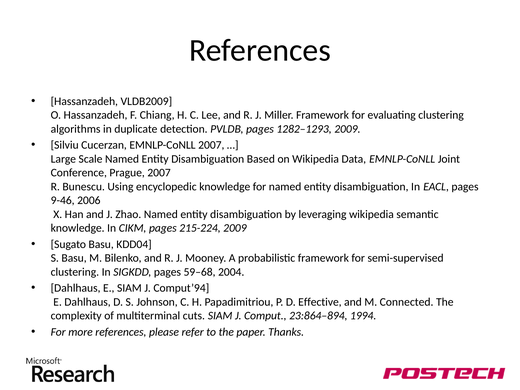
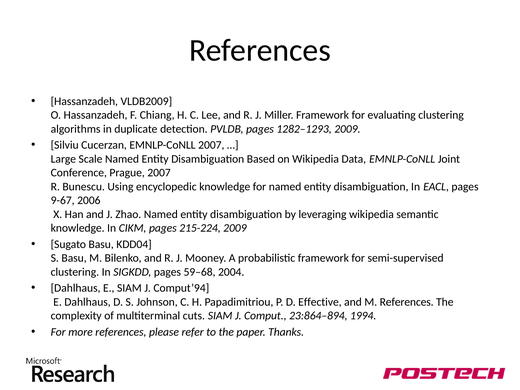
9-46: 9-46 -> 9-67 (63, 201)
M Connected: Connected -> References (407, 302)
